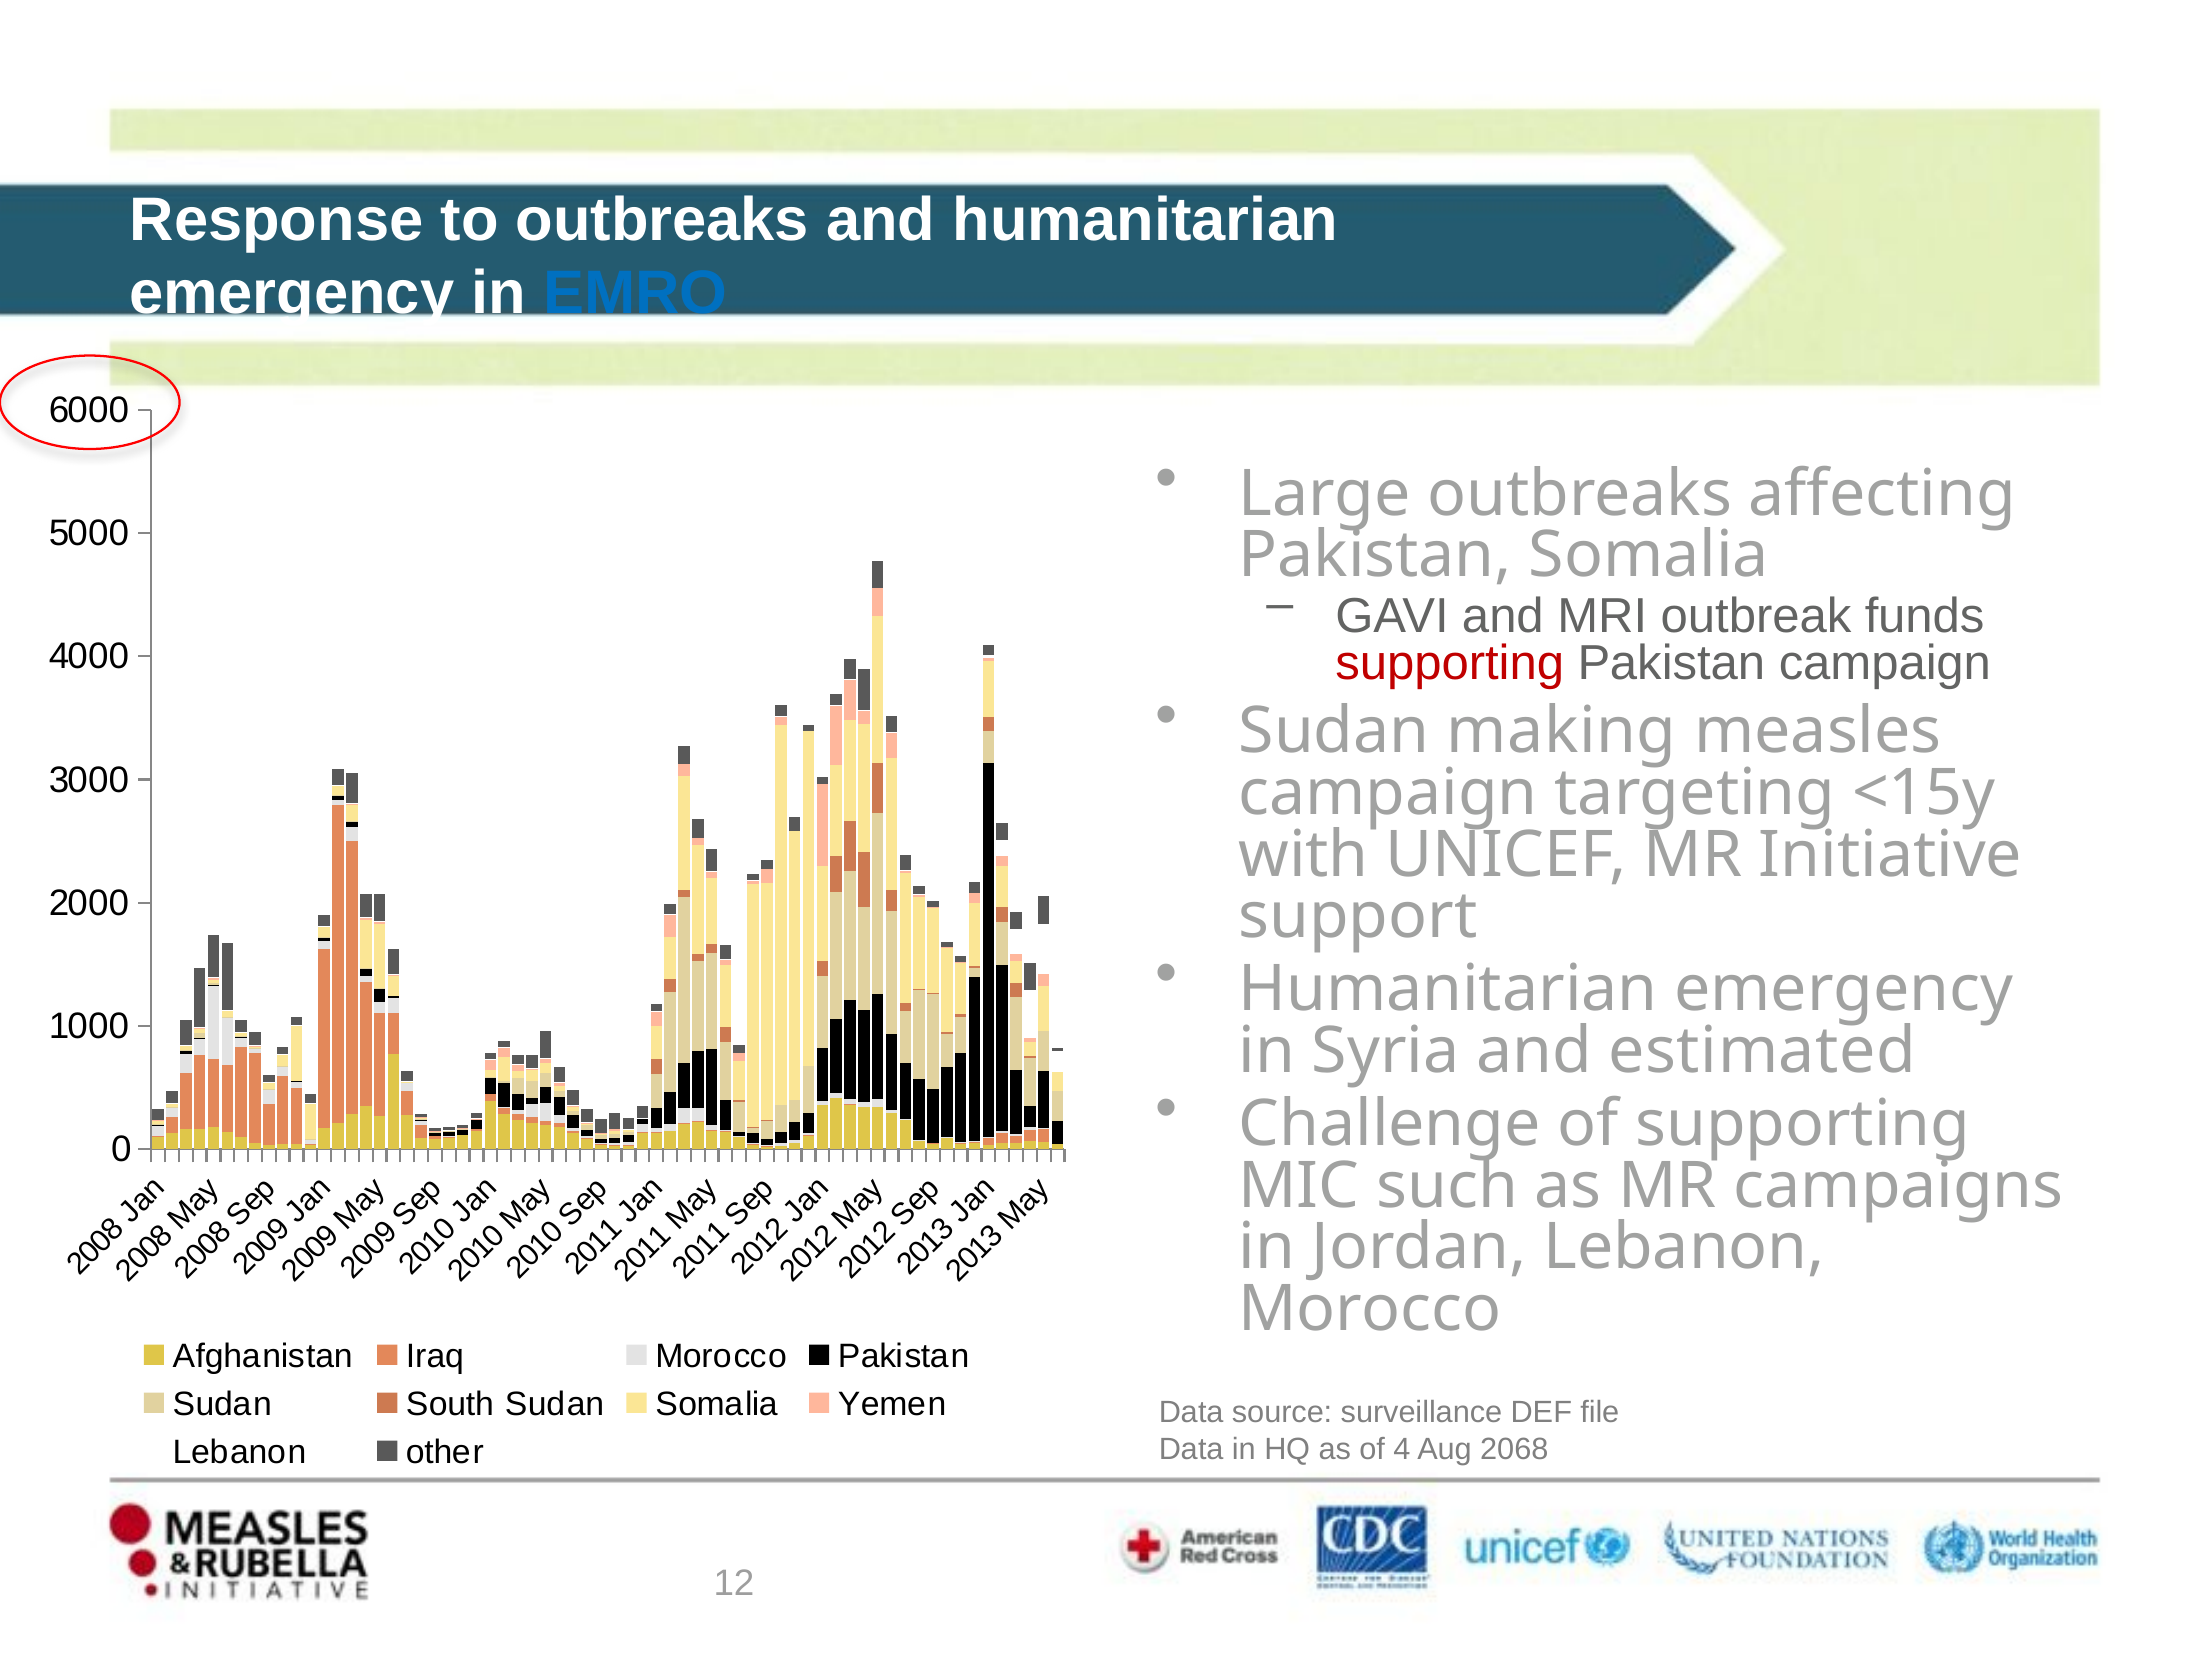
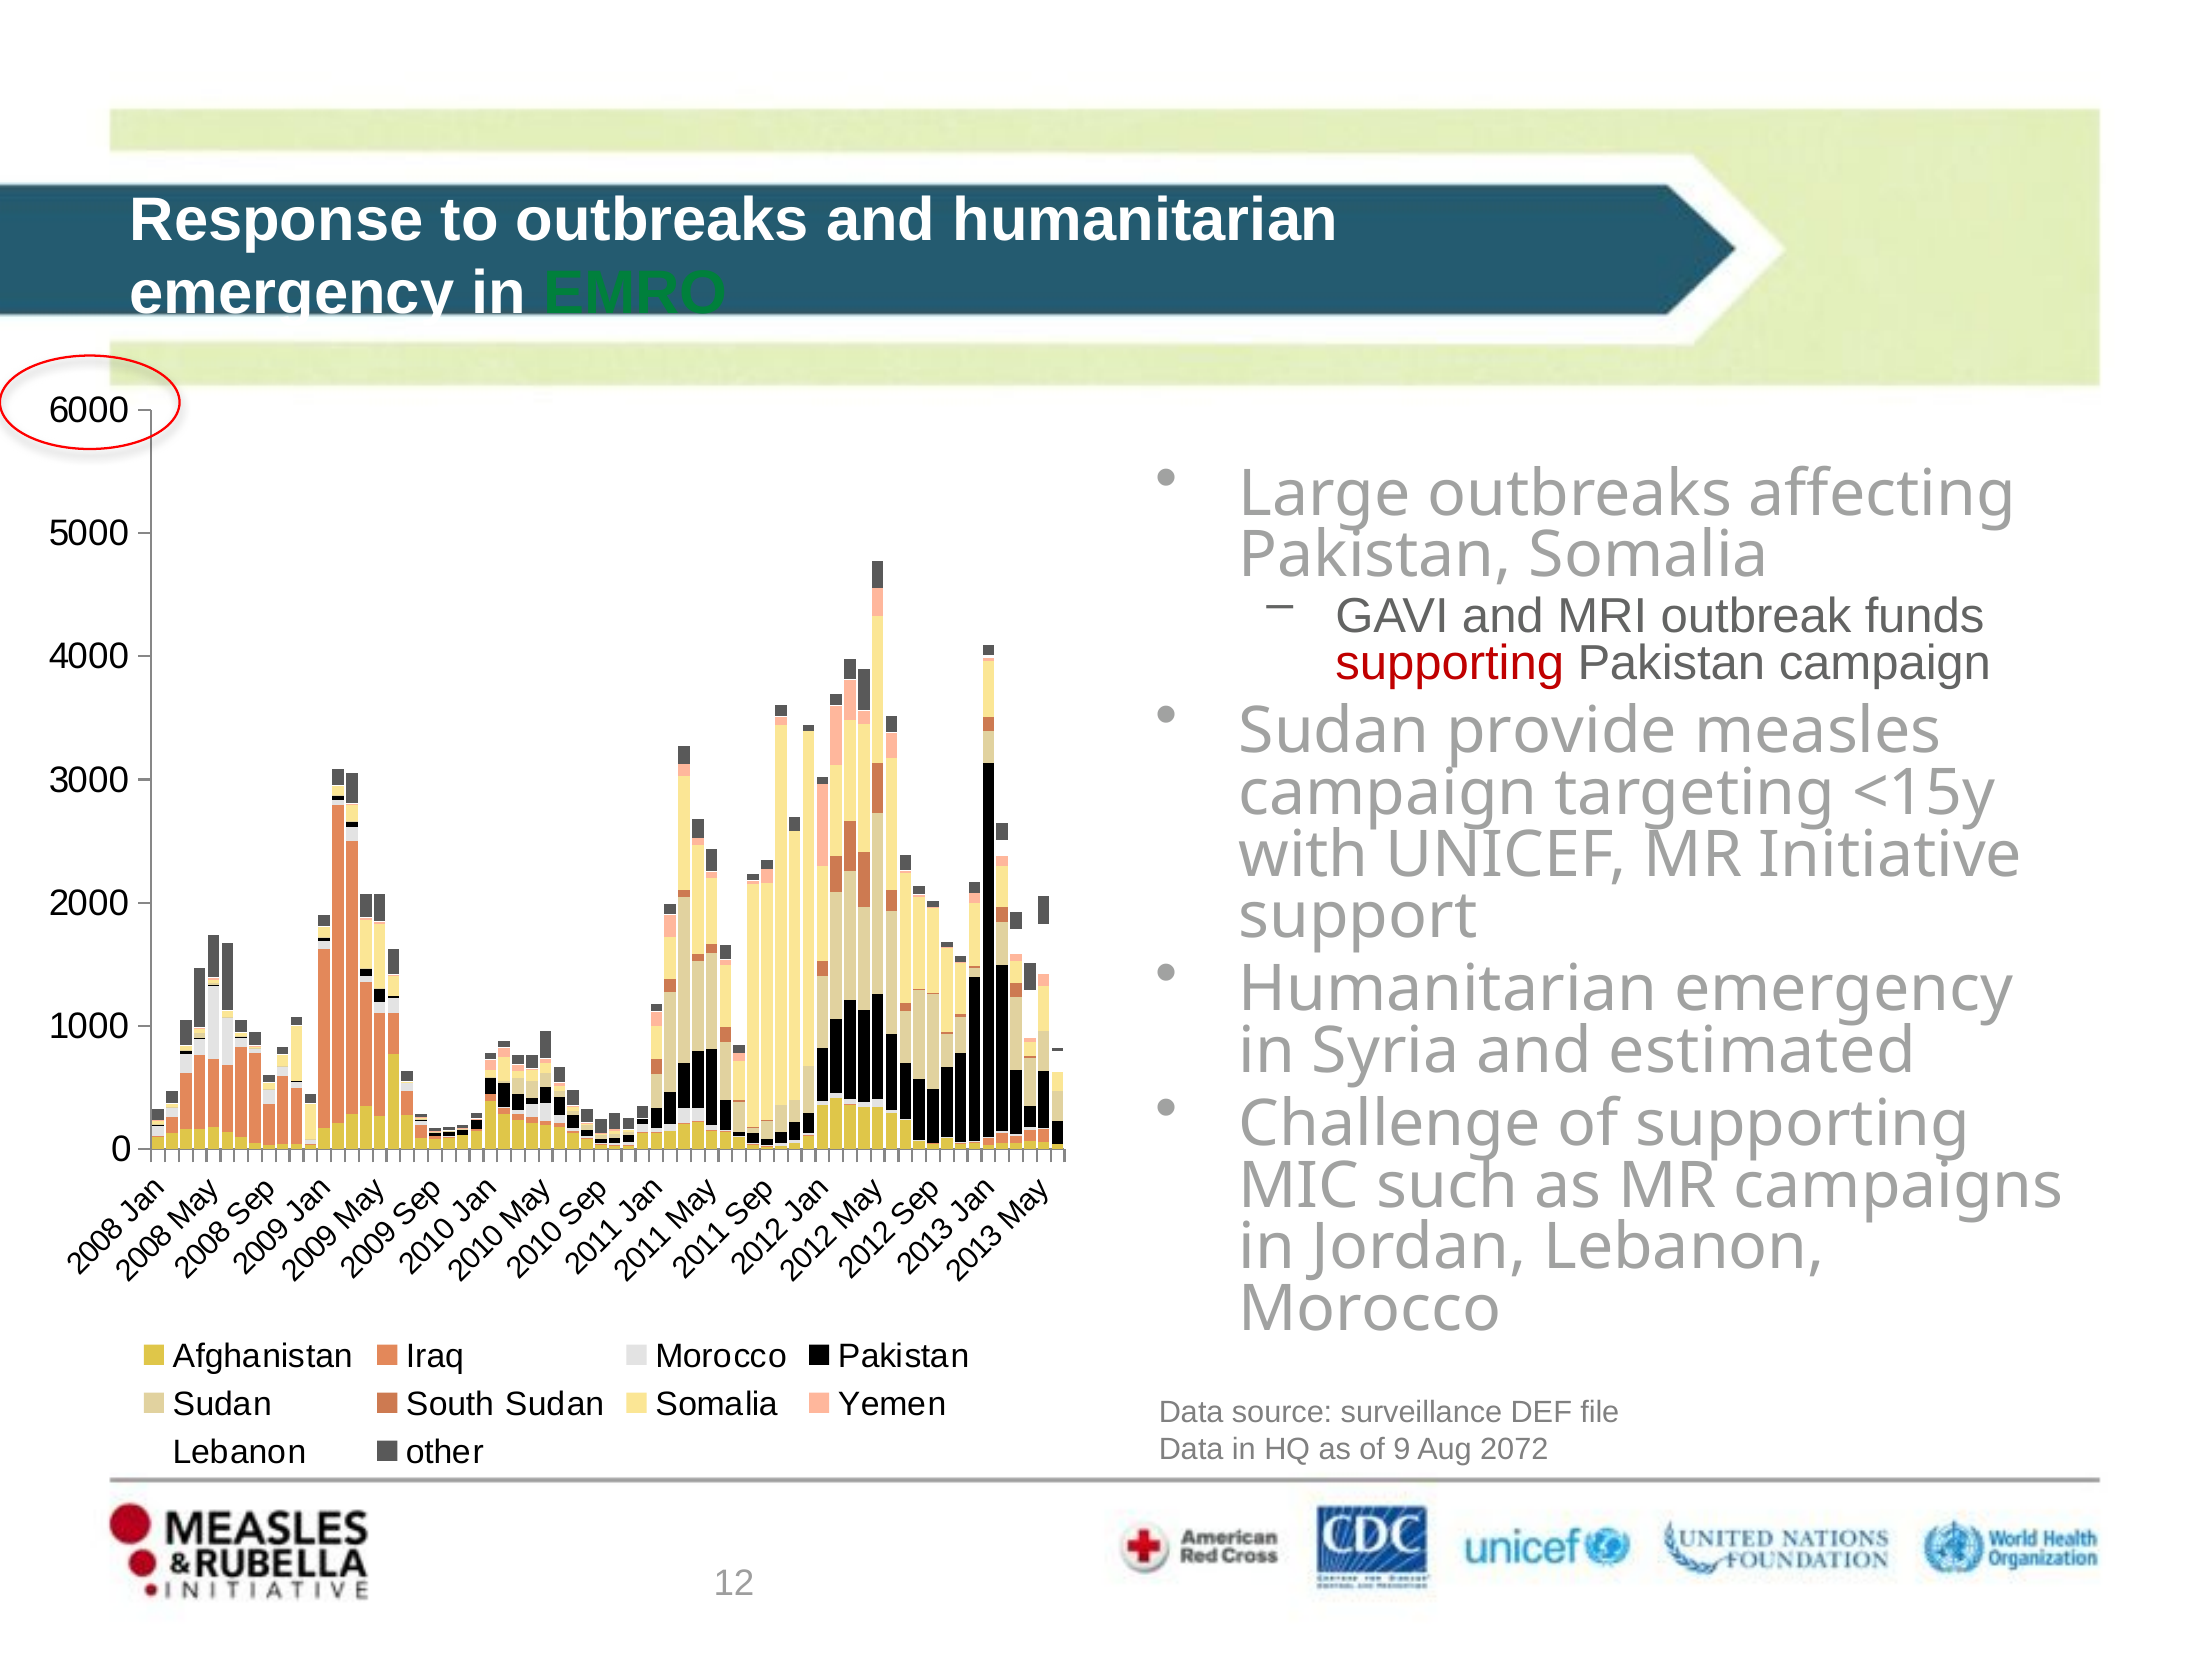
EMRO colour: blue -> green (635, 294)
making: making -> provide (1562, 731)
of 4: 4 -> 9 (1402, 1450)
2068: 2068 -> 2072 (1514, 1450)
